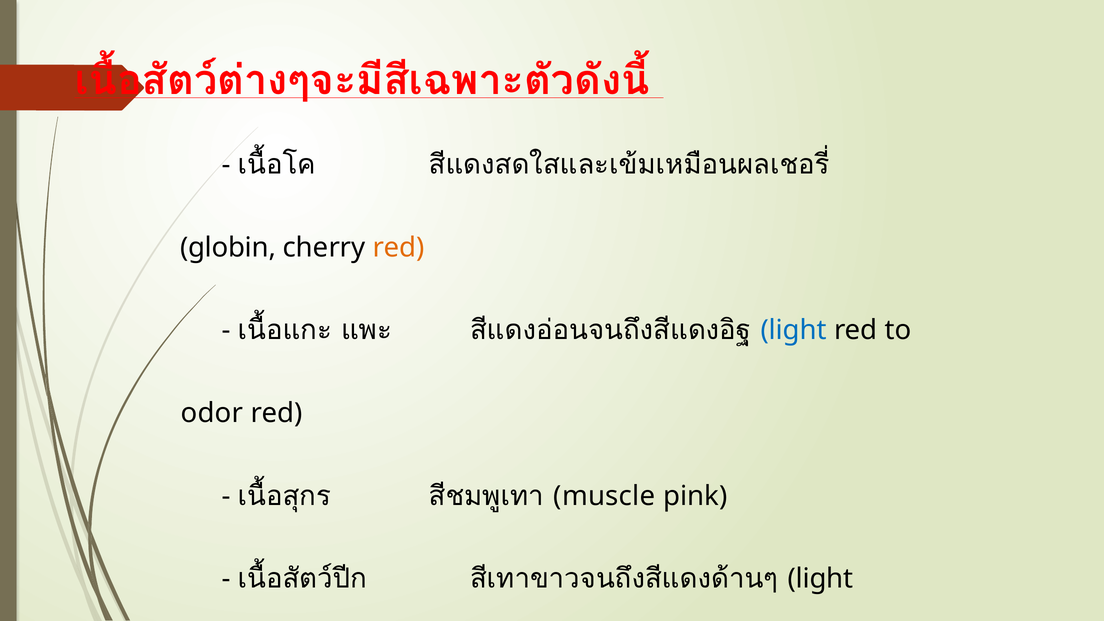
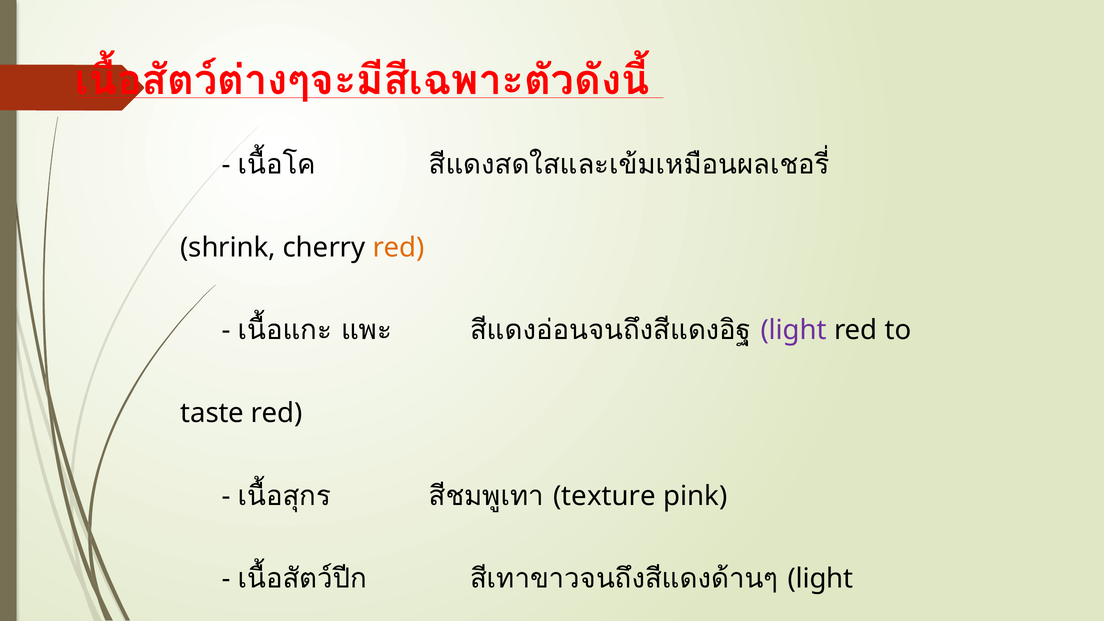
globin: globin -> shrink (228, 248)
light colour: blue -> purple (794, 330)
odor: odor -> taste (212, 413)
muscle: muscle -> texture (605, 496)
